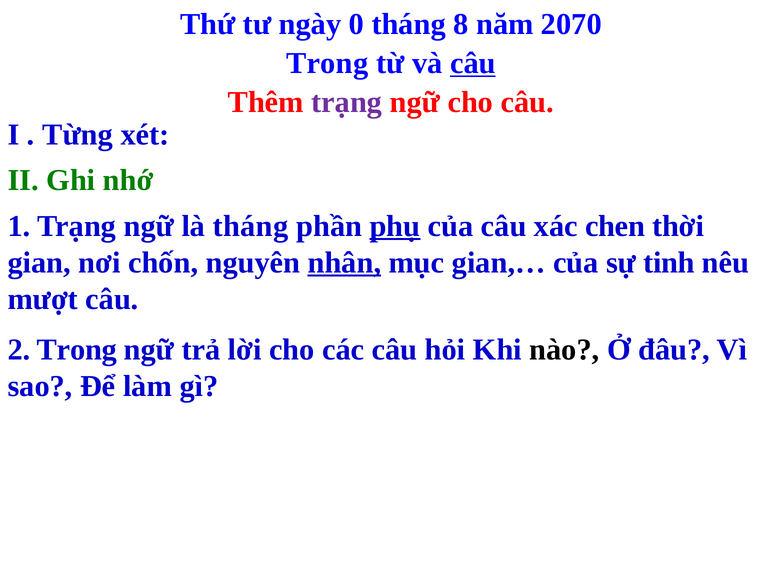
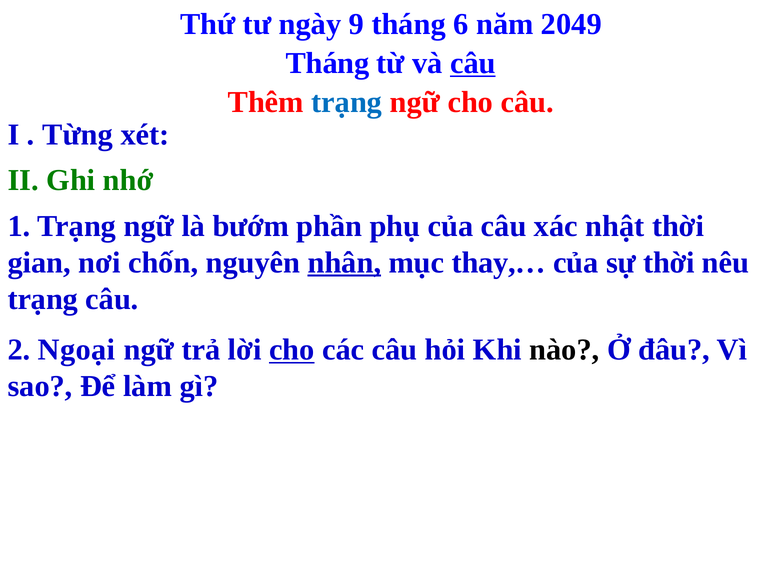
0: 0 -> 9 (356, 24)
8: 8 -> 6 (461, 24)
2070: 2070 -> 2049 (571, 24)
Trong: Trong -> Tháng (328, 63)
trạng colour: purple -> blue (347, 102)
là tháng: tháng -> bướm (251, 226)
phụ underline: present -> none (395, 226)
chen: chen -> nhật (615, 226)
gian,…: gian,… -> thay,… (499, 263)
sự tinh: tinh -> thời (669, 263)
mượt: mượt -> trạng (43, 299)
2 Trong: Trong -> Ngoại (77, 350)
cho underline: none -> present (292, 350)
